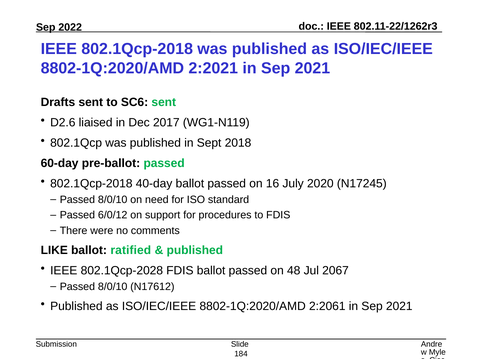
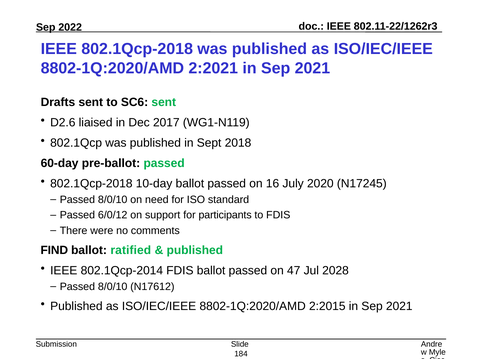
40-day: 40-day -> 10-day (154, 183)
procedures: procedures -> participants (225, 215)
LIKE: LIKE -> FIND (54, 250)
802.1Qcp-2028: 802.1Qcp-2028 -> 802.1Qcp-2014 (122, 270)
48: 48 -> 47 (294, 270)
2067: 2067 -> 2028 (336, 270)
2:2061: 2:2061 -> 2:2015 (327, 306)
